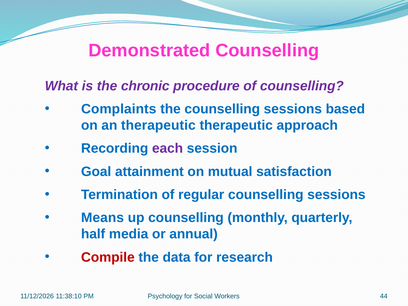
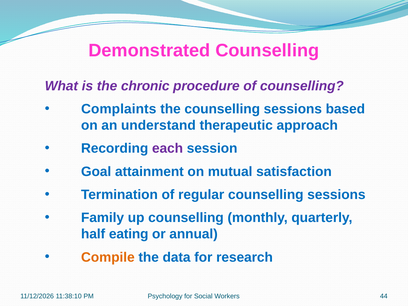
an therapeutic: therapeutic -> understand (158, 125)
Means: Means -> Family (103, 218)
media: media -> eating (129, 234)
Compile colour: red -> orange (108, 257)
